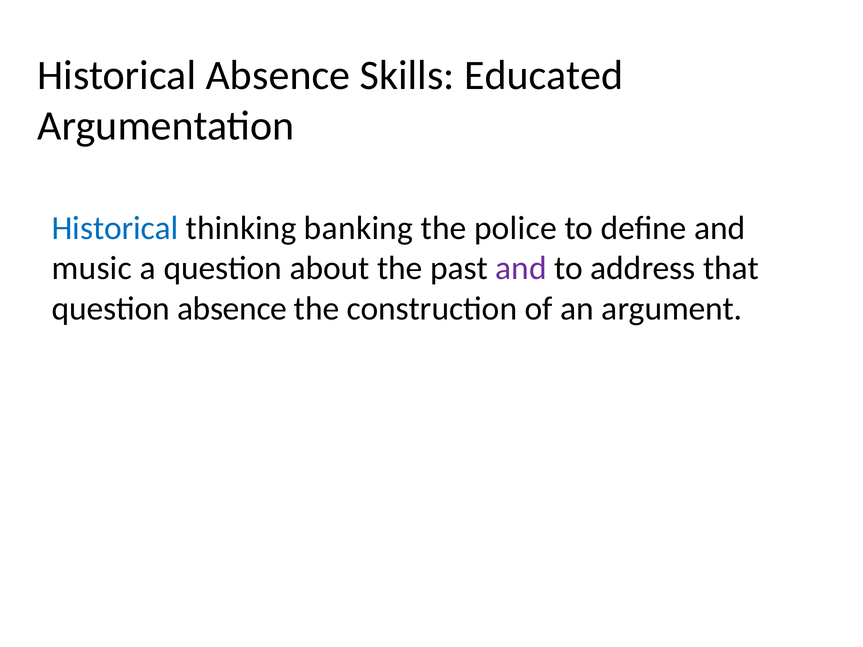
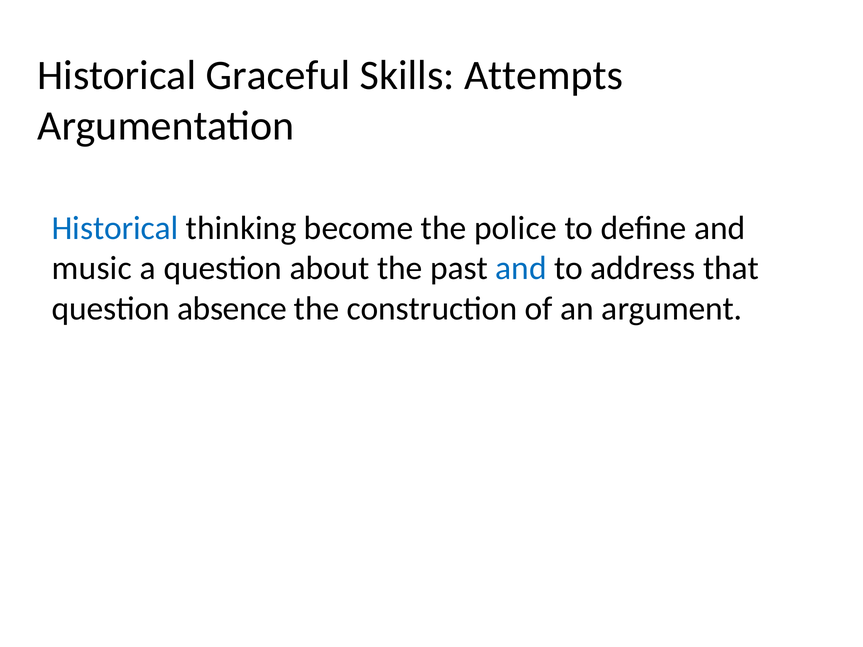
Historical Absence: Absence -> Graceful (278, 76)
Educated: Educated -> Attempts (544, 76)
banking: banking -> become (359, 228)
and colour: purple -> blue (521, 268)
